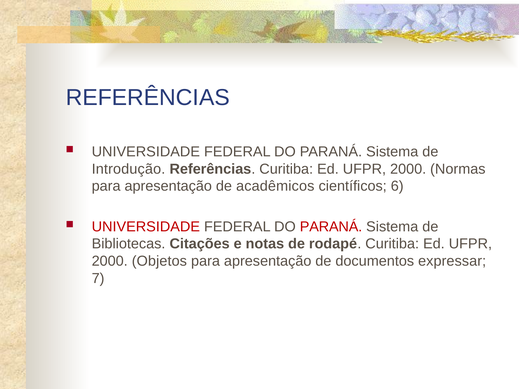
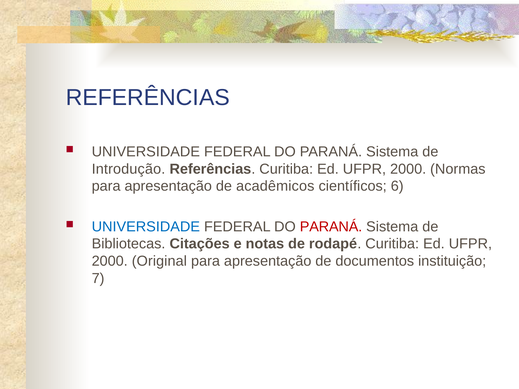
UNIVERSIDADE colour: red -> blue (146, 227)
Objetos: Objetos -> Original (159, 261)
expressar: expressar -> instituição (452, 261)
